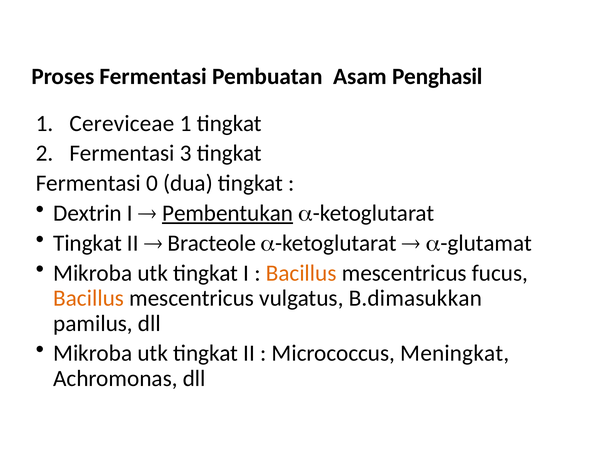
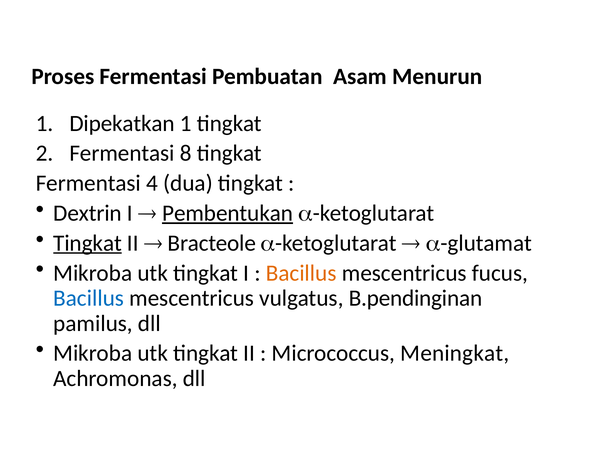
Penghasil: Penghasil -> Menurun (437, 76)
Cereviceae: Cereviceae -> Dipekatkan (122, 123)
3: 3 -> 8 (186, 153)
0: 0 -> 4 (152, 183)
Tingkat underline: none -> present (88, 243)
Bacillus colour: orange -> blue (89, 298)
B.dimasukkan: B.dimasukkan -> B.pendinginan (415, 298)
